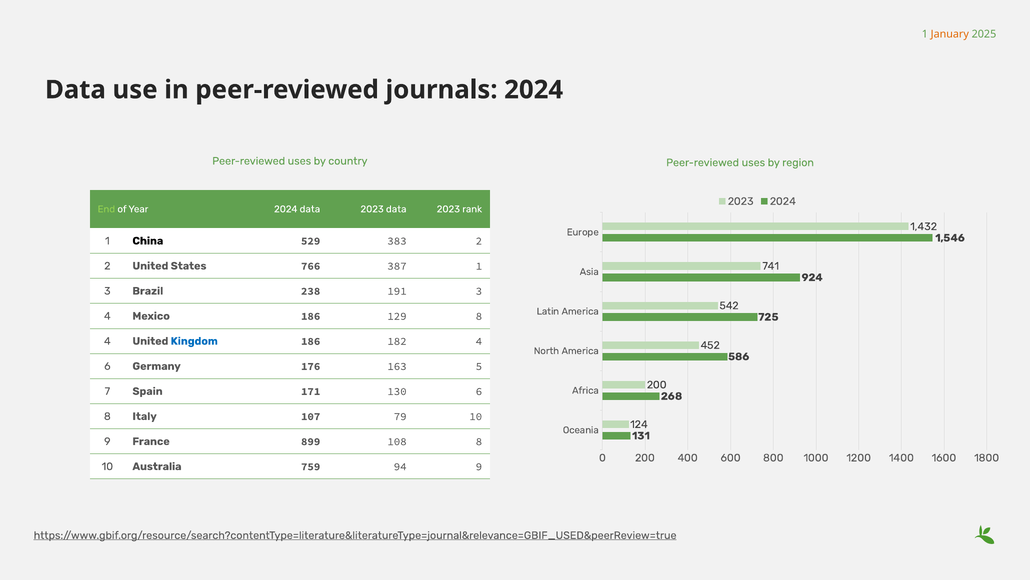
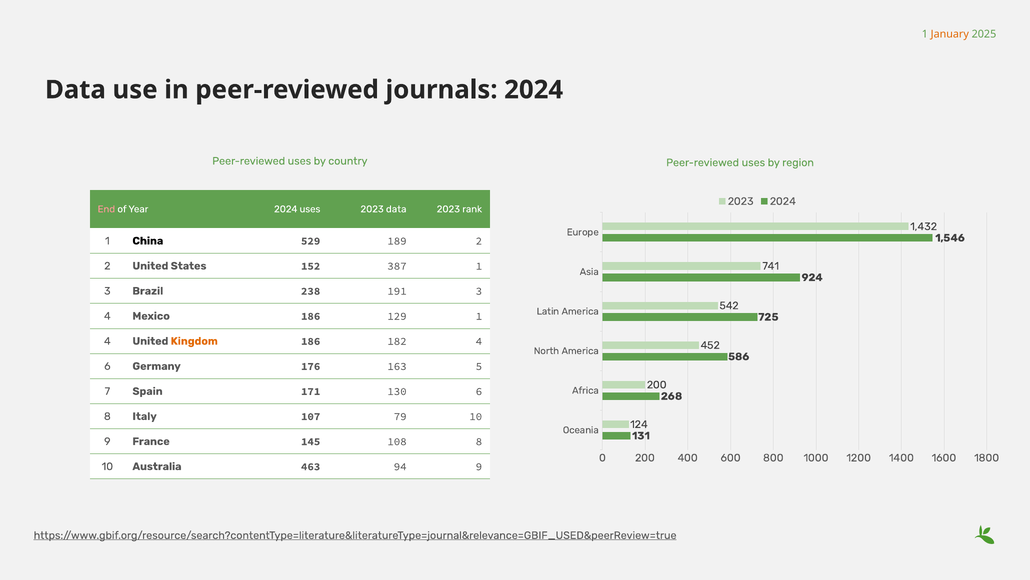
End colour: light green -> pink (106, 209)
2024 data: data -> uses (310, 209)
383: 383 -> 189 (397, 241)
766: 766 -> 152 (311, 266)
129 8: 8 -> 1 (479, 316)
Kingdom colour: blue -> orange (194, 341)
899: 899 -> 145 (311, 441)
759: 759 -> 463 (311, 466)
